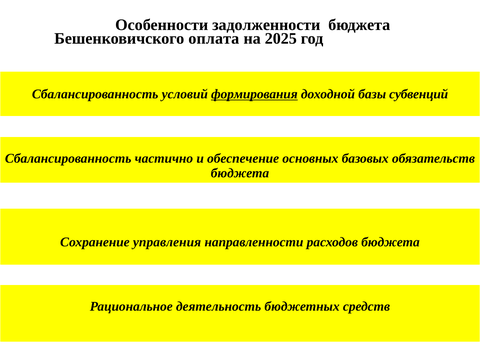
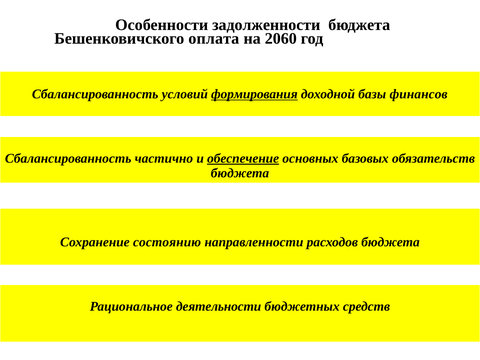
2025: 2025 -> 2060 (281, 38)
субвенций: субвенций -> финансов (419, 94)
обеспечение underline: none -> present (243, 158)
управления: управления -> состоянию (167, 242)
деятельность: деятельность -> деятельности (219, 307)
